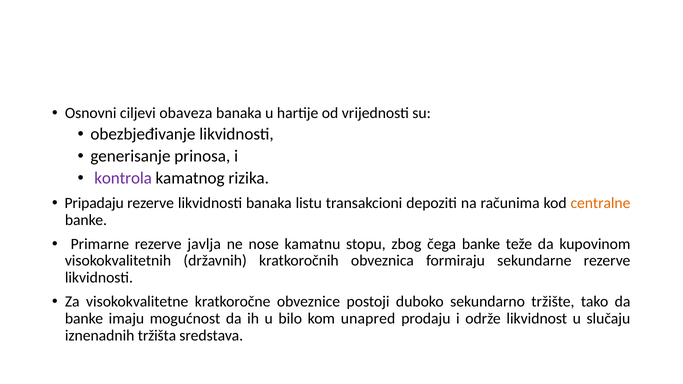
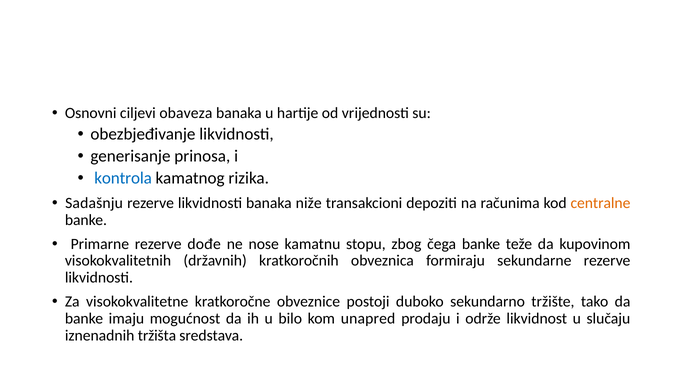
kontrola colour: purple -> blue (123, 178)
Pripadaju: Pripadaju -> Sadašnju (94, 203)
listu: listu -> niže (309, 203)
javlja: javlja -> dođe (204, 244)
